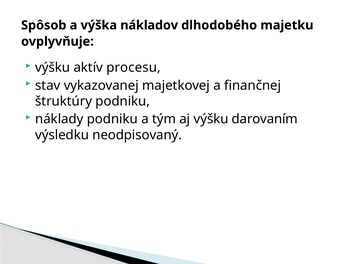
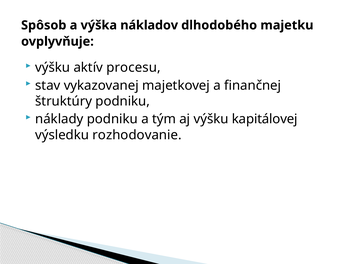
darovaním: darovaním -> kapitálovej (265, 119)
neodpisovaný: neodpisovaný -> rozhodovanie (137, 135)
